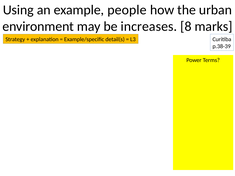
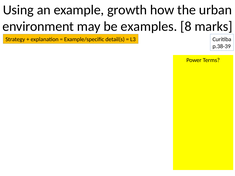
people: people -> growth (127, 10)
increases: increases -> examples (149, 26)
